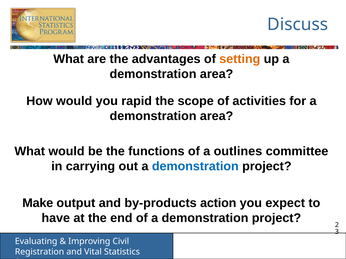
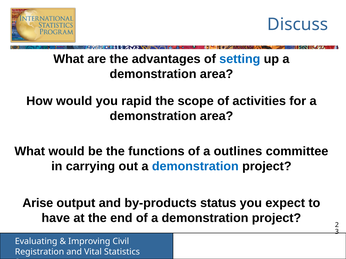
setting colour: orange -> blue (240, 59)
Make: Make -> Arise (38, 203)
action: action -> status (218, 203)
